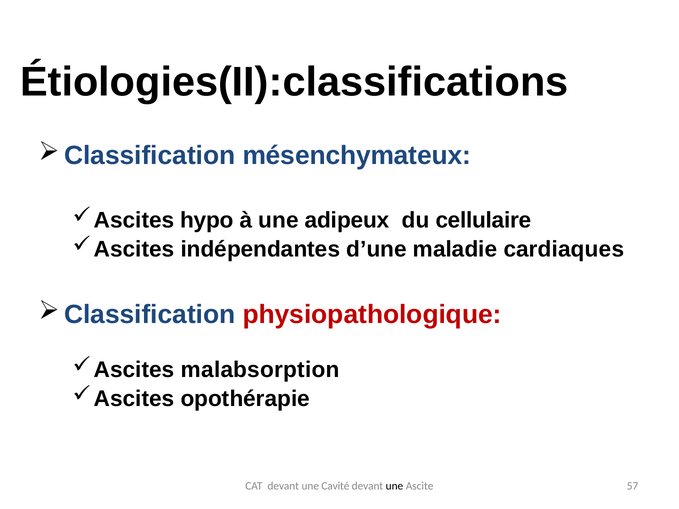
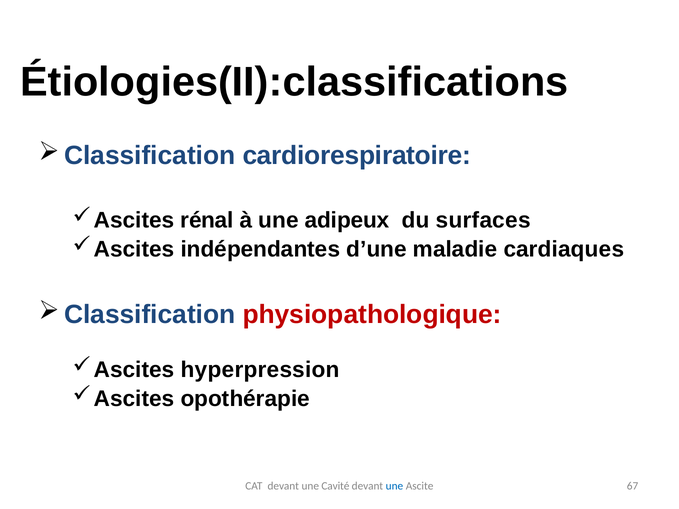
mésenchymateux: mésenchymateux -> cardiorespiratoire (357, 155)
hypo: hypo -> rénal (207, 220)
cellulaire: cellulaire -> surfaces (483, 220)
malabsorption: malabsorption -> hyperpression (260, 370)
une colour: black -> blue (394, 486)
57: 57 -> 67 (633, 486)
